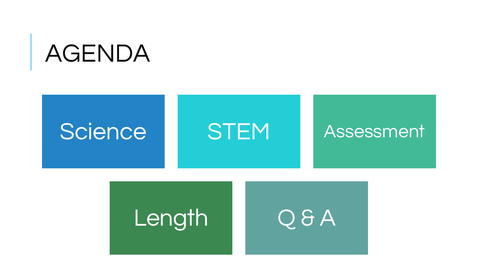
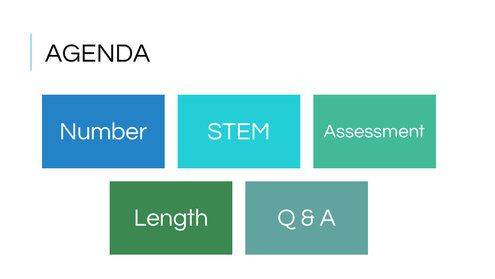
Science: Science -> Number (103, 131)
